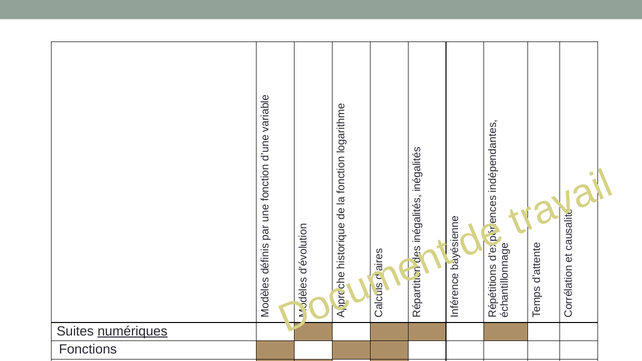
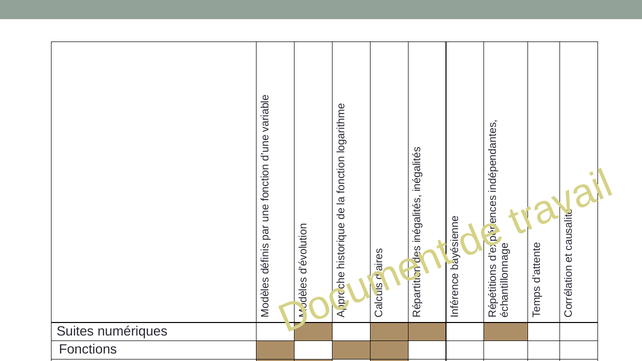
numériques underline: present -> none (132, 331)
